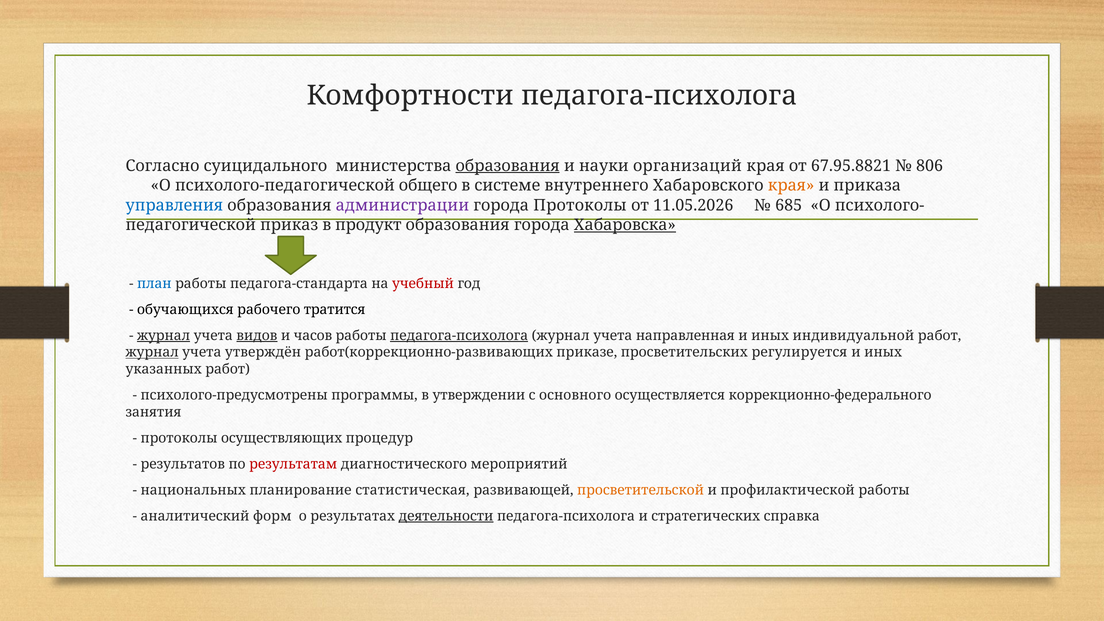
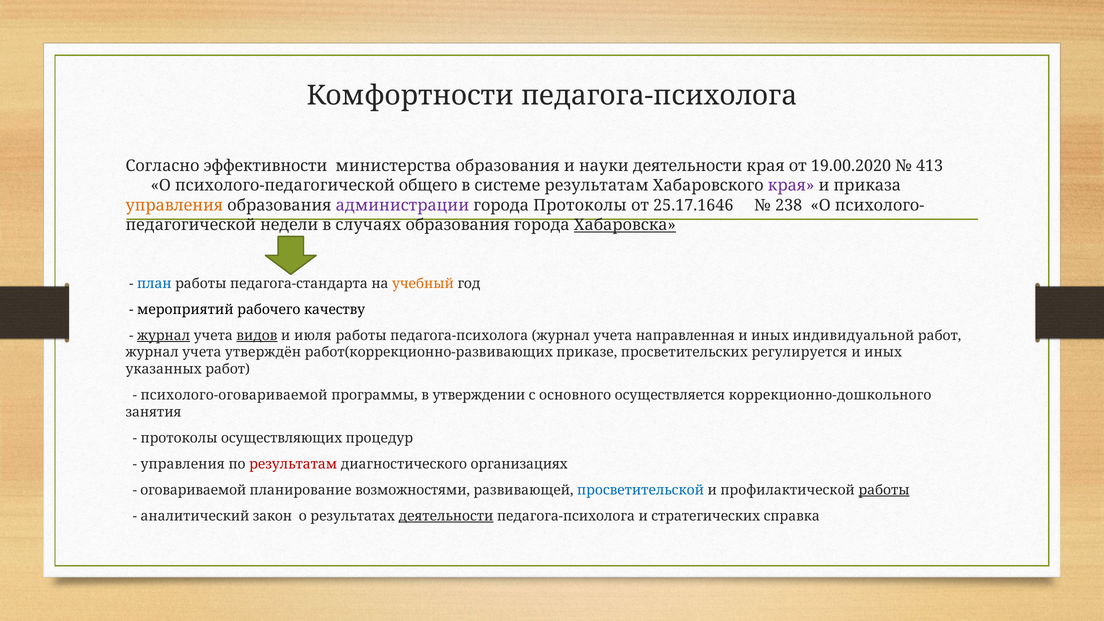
суицидального: суицидального -> эффективности (266, 166)
образования underline: present -> none (508, 166)
науки организаций: организаций -> деятельности (688, 166)
67.95.8821: 67.95.8821 -> 19.00.2020 (851, 166)
806: 806 -> 413 (930, 166)
системе внутреннего: внутреннего -> результатам (596, 185)
края colour: orange -> purple (791, 185)
управления colour: blue -> orange (174, 205)
11.05.2026: 11.05.2026 -> 25.17.1646 (693, 205)
685: 685 -> 238 (789, 205)
приказ: приказ -> недели (289, 225)
продукт: продукт -> случаях (368, 225)
учебный colour: red -> orange (423, 284)
обучающихся: обучающихся -> мероприятий (185, 309)
тратится: тратится -> качеству (335, 309)
часов: часов -> июля (313, 335)
педагога-психолога underline: present -> none (459, 335)
журнал underline: present -> none (152, 352)
психолого-предусмотрены: психолого-предусмотрены -> психолого-оговариваемой (234, 395)
коррекционно-федерального: коррекционно-федерального -> коррекционно-дошкольного (830, 395)
результатов: результатов -> управления (183, 464)
мероприятий: мероприятий -> организациях (519, 464)
национальных: национальных -> оговариваемой (193, 490)
статистическая: статистическая -> возможностями (413, 490)
просветительской colour: orange -> blue (641, 490)
работы underline: none -> present (884, 490)
форм: форм -> закон (272, 516)
